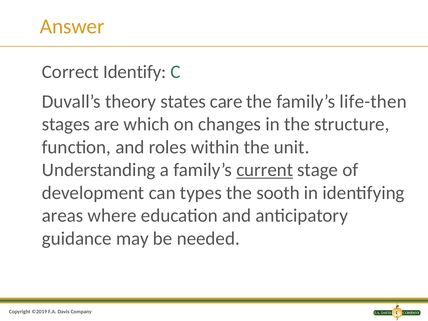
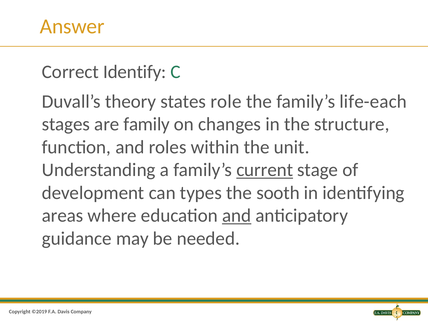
care: care -> role (226, 101)
life-then: life-then -> life-each (373, 101)
which: which -> family (147, 124)
and underline: none -> present (237, 216)
